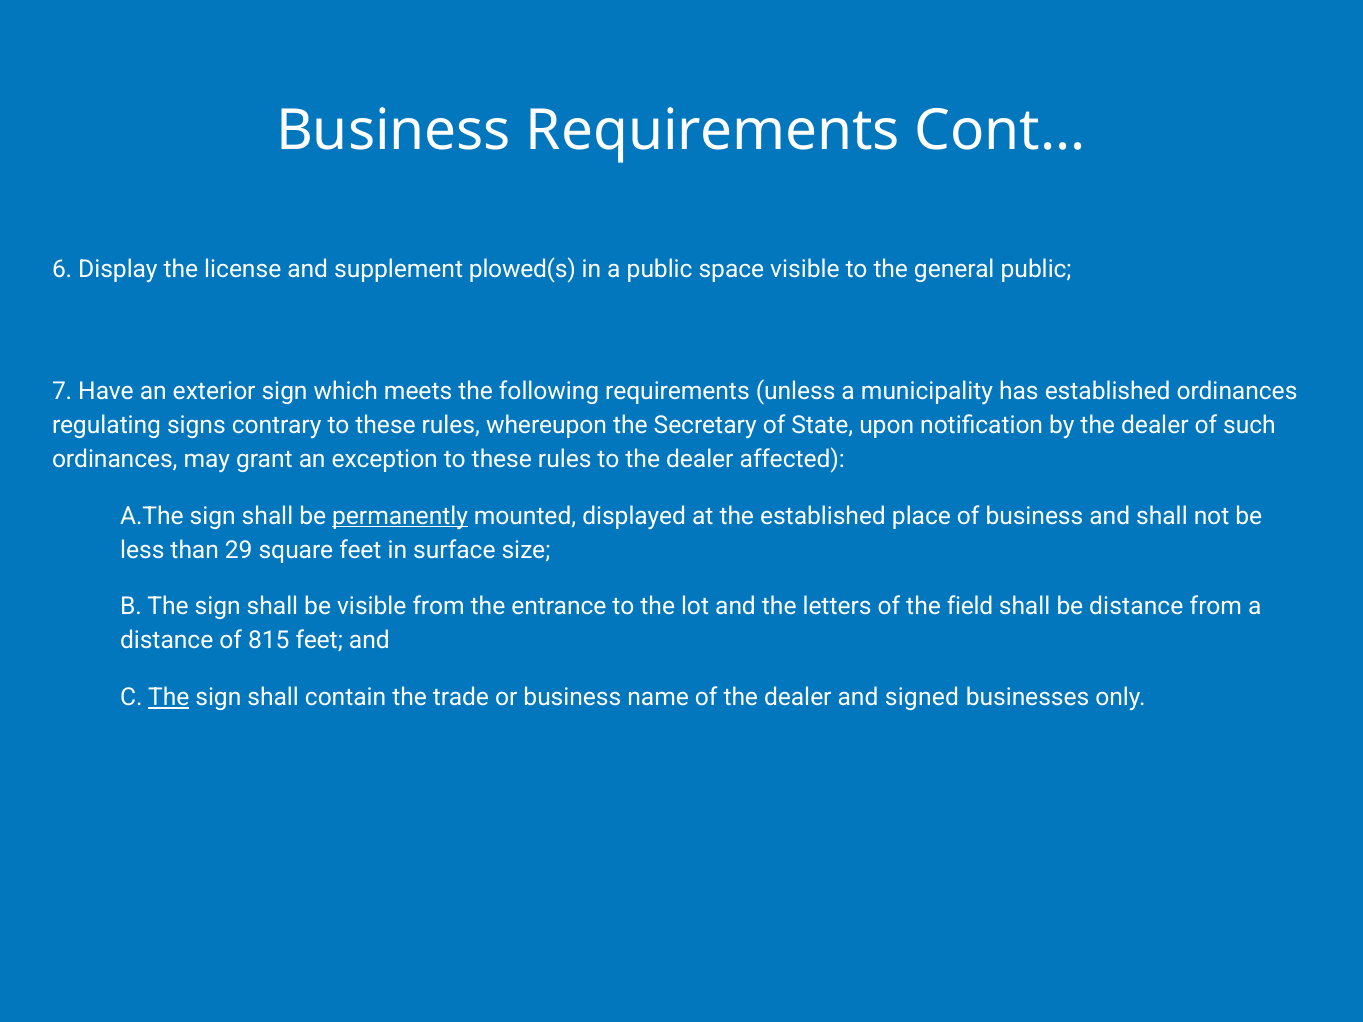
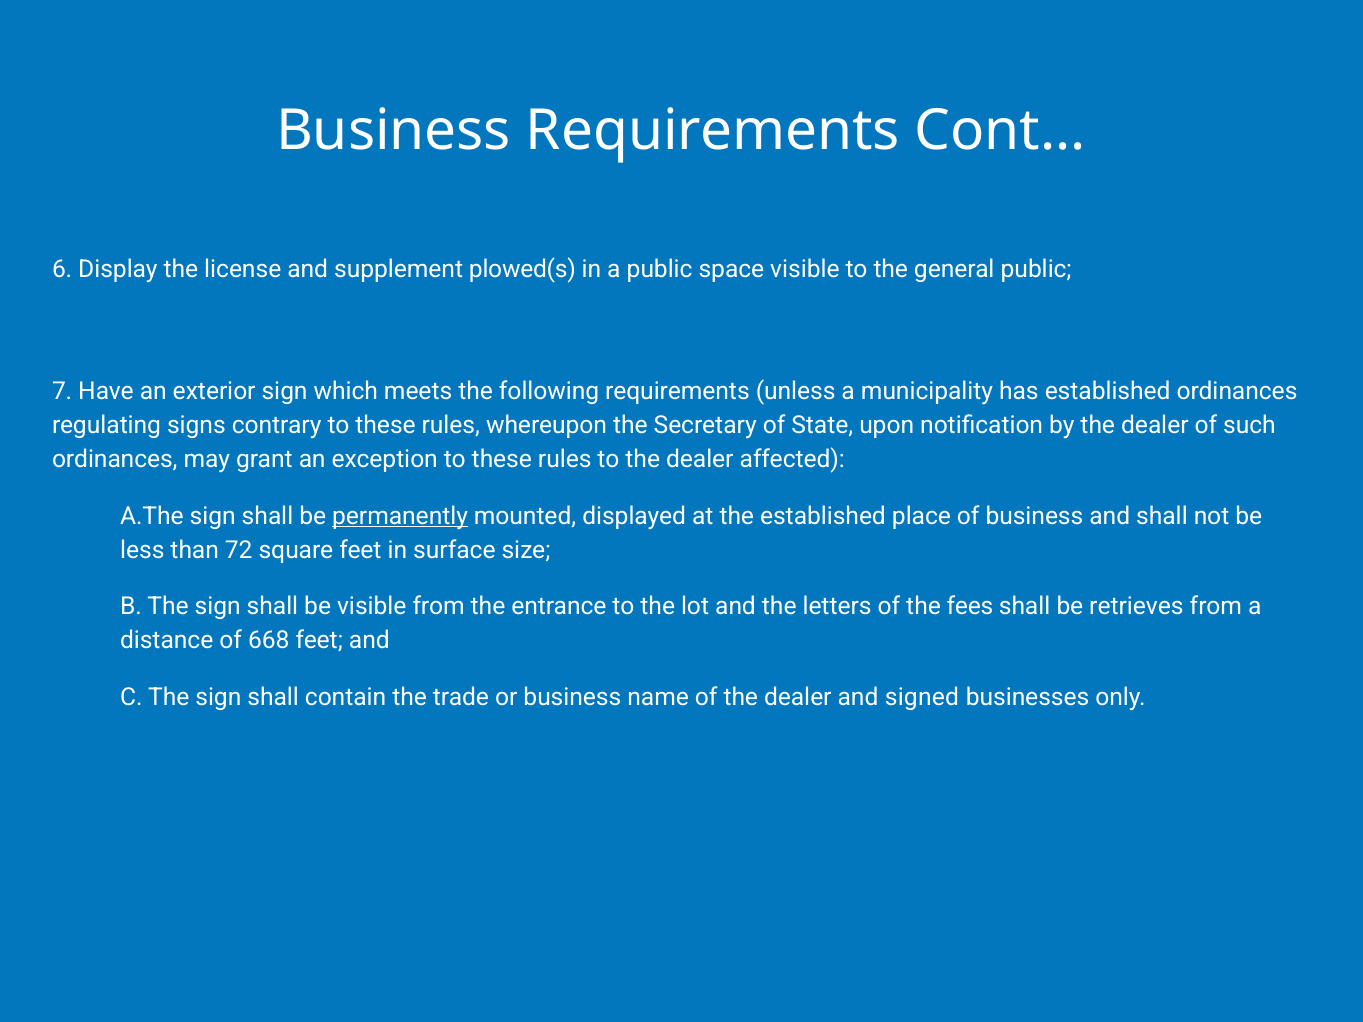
29: 29 -> 72 (239, 550)
field: field -> fees (970, 607)
be distance: distance -> retrieves (1136, 607)
815: 815 -> 668 (269, 641)
The underline: present -> none (169, 697)
